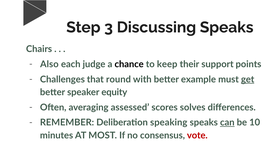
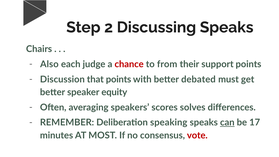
3: 3 -> 2 (109, 27)
chance colour: black -> red (129, 64)
keep: keep -> from (167, 64)
Challenges: Challenges -> Discussion (62, 79)
that round: round -> points (119, 79)
example: example -> debated (198, 79)
get underline: present -> none (248, 79)
assessed: assessed -> speakers (130, 107)
10: 10 -> 17 (255, 122)
